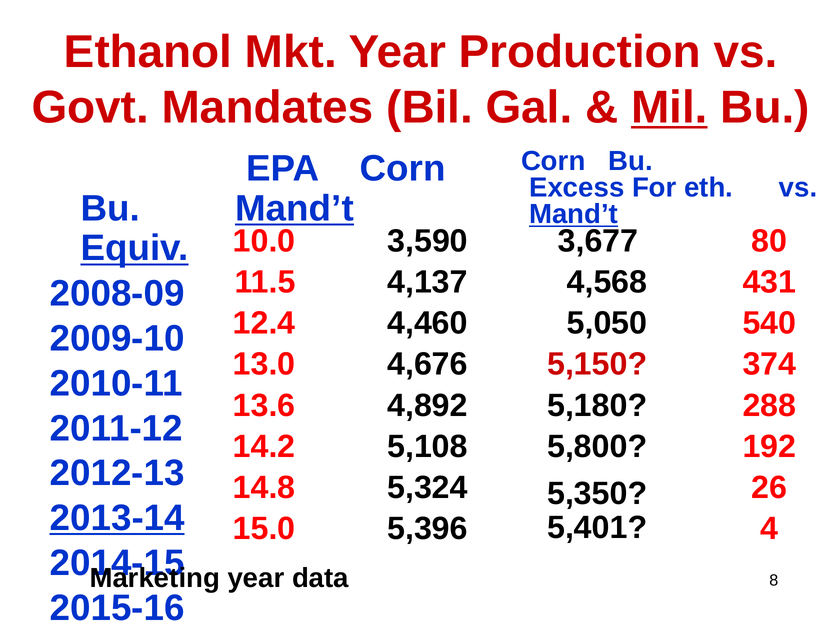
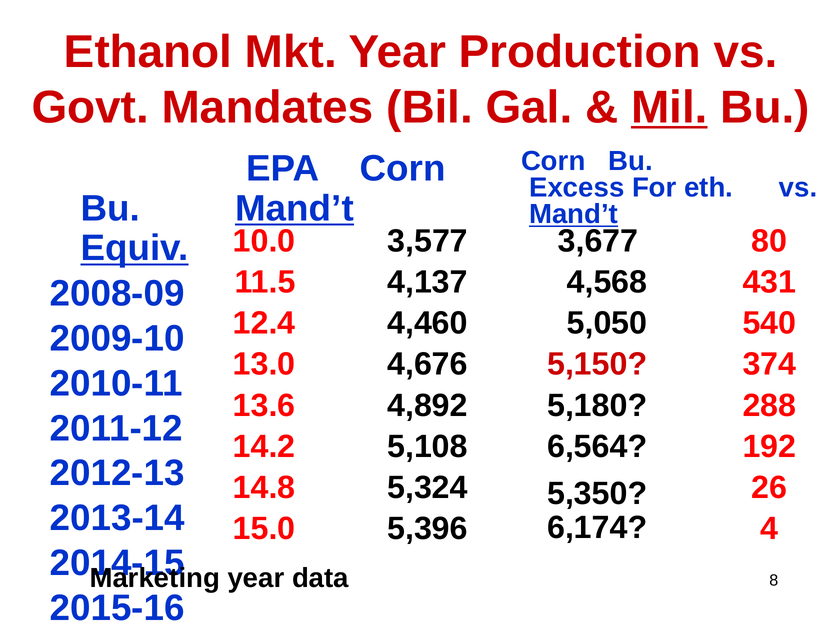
3,590: 3,590 -> 3,577 (428, 241)
5,800: 5,800 -> 6,564 (597, 447)
2013-14 underline: present -> none (117, 518)
5,401: 5,401 -> 6,174 (597, 528)
